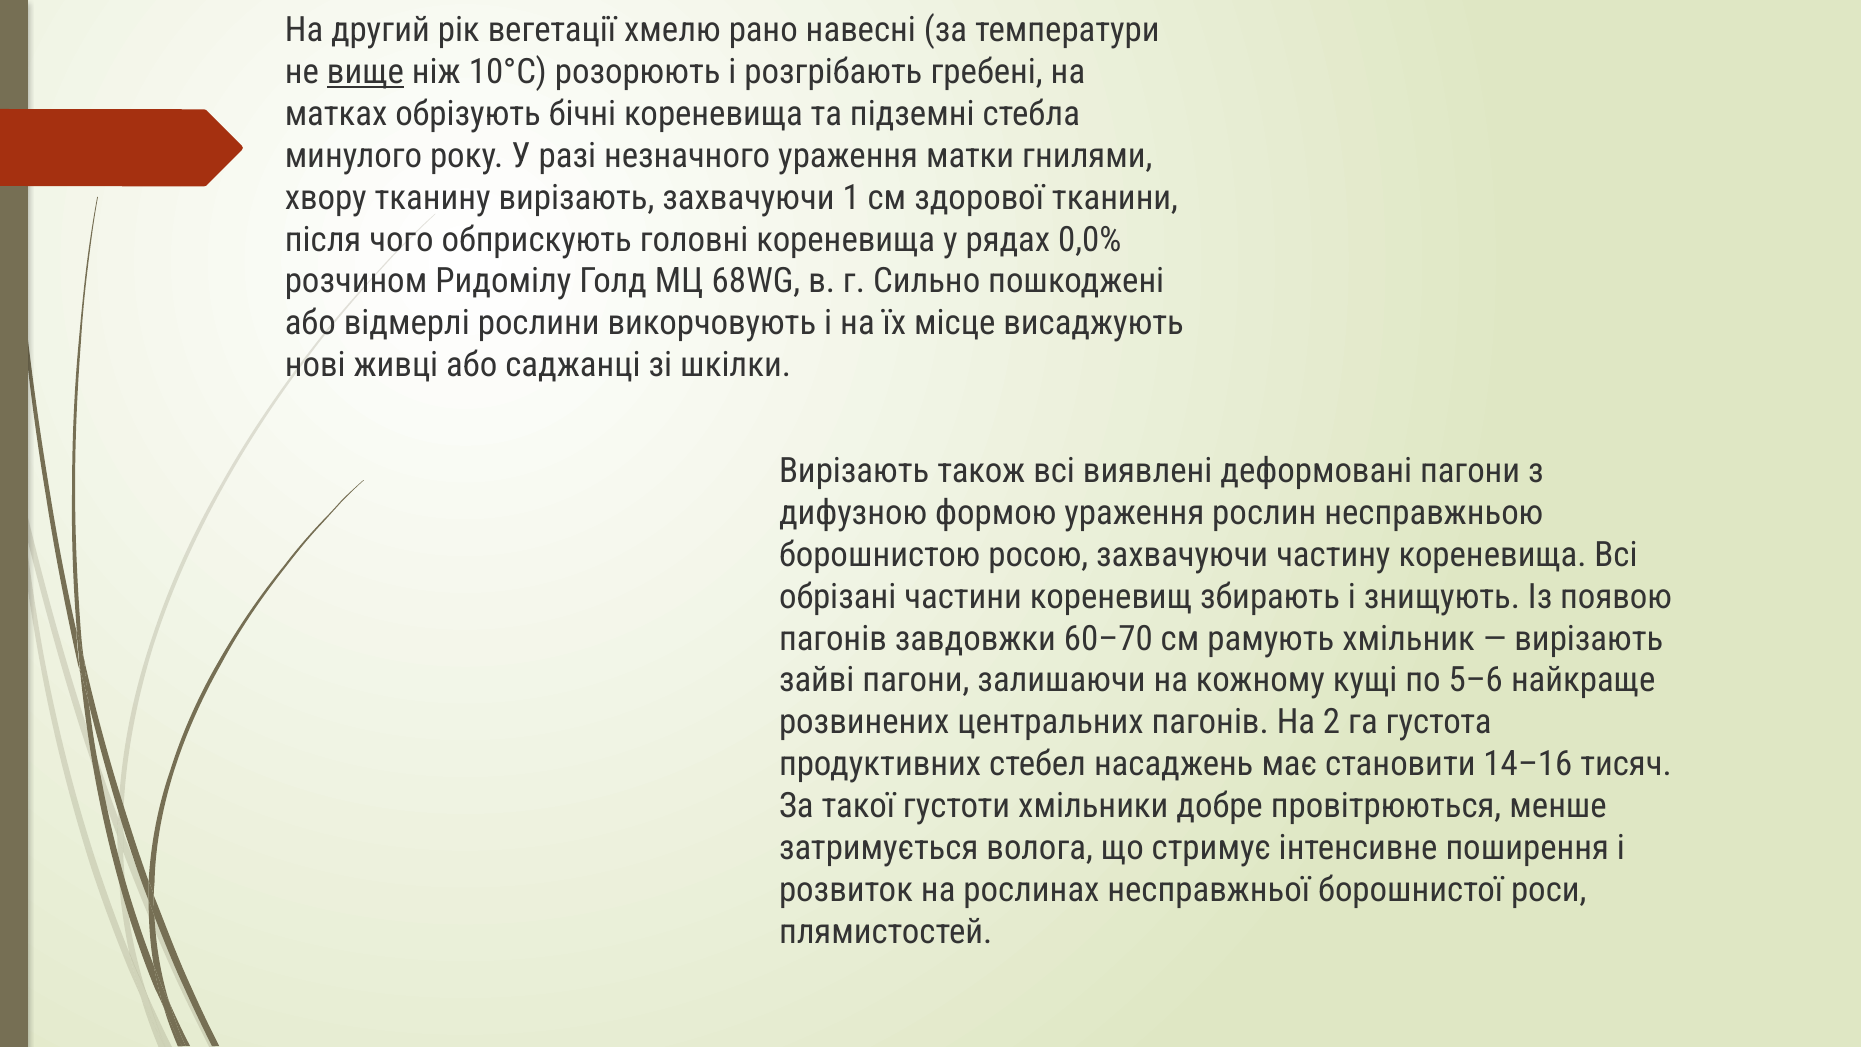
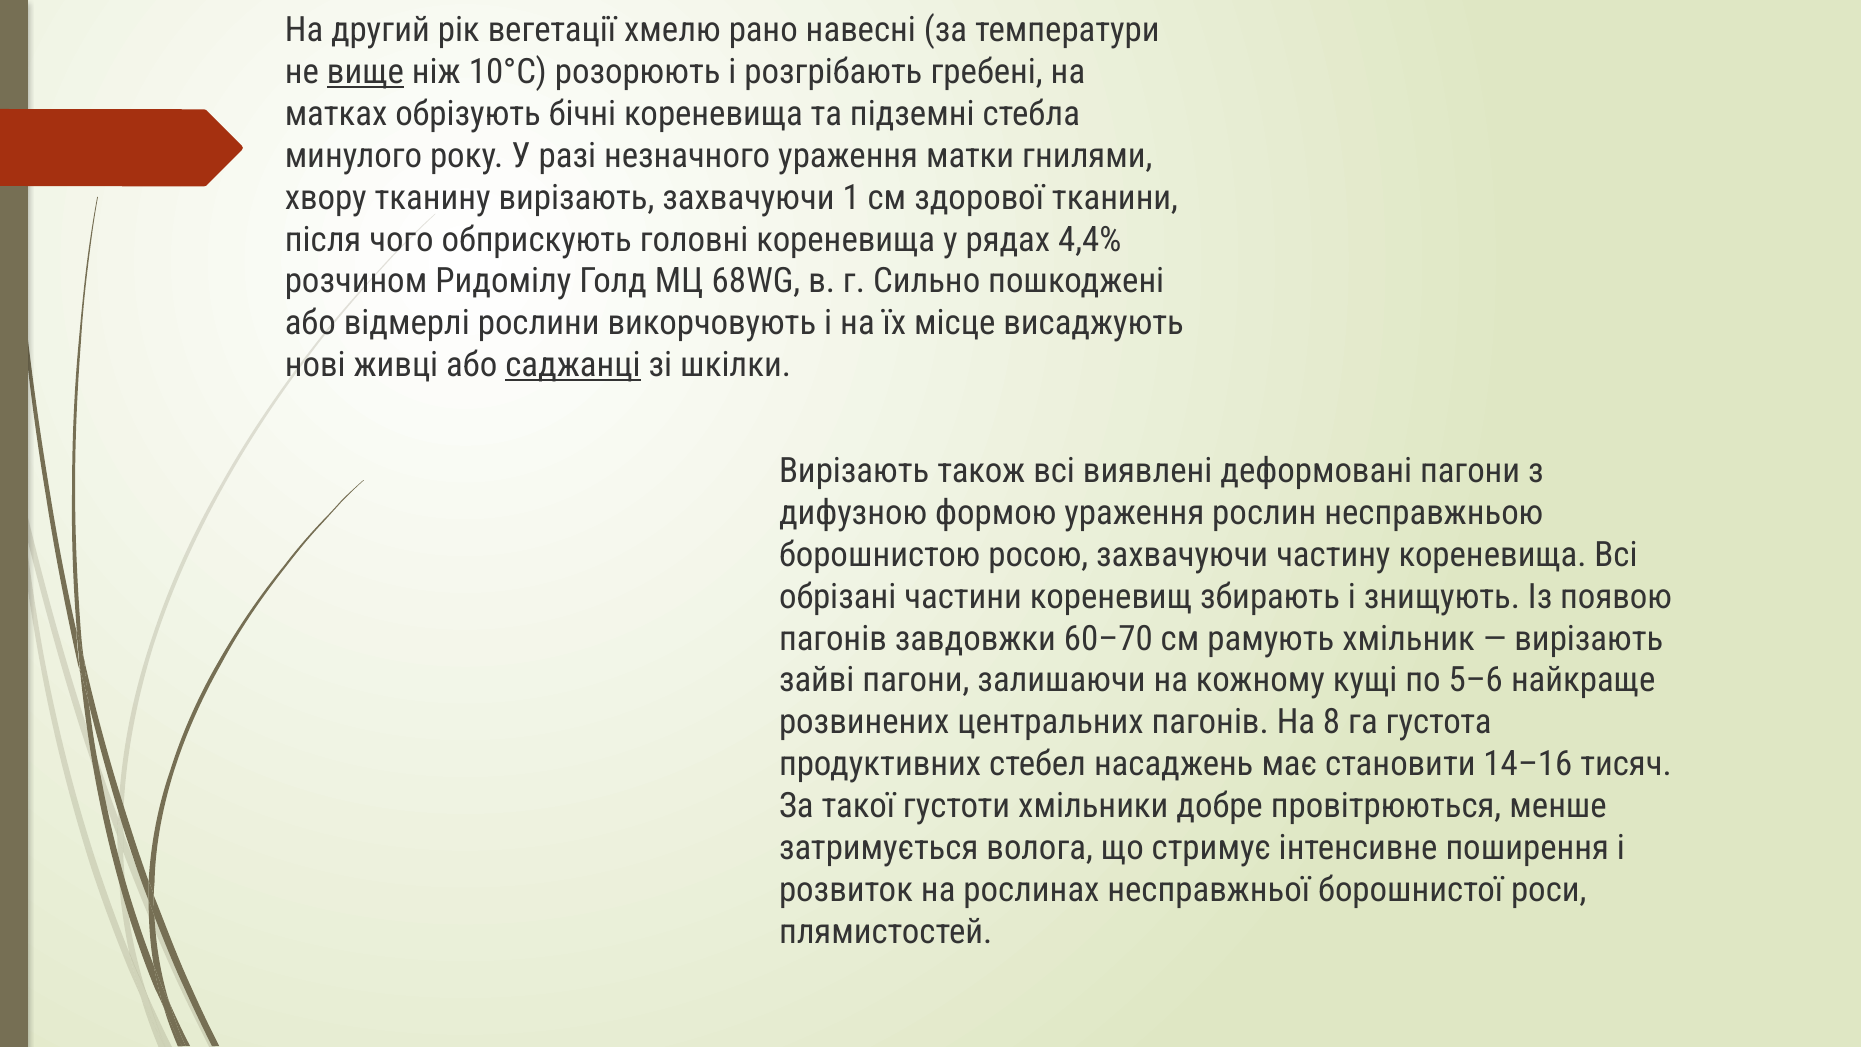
0,0%: 0,0% -> 4,4% (1090, 240)
саджанці underline: none -> present (573, 365)
2: 2 -> 8 (1332, 722)
